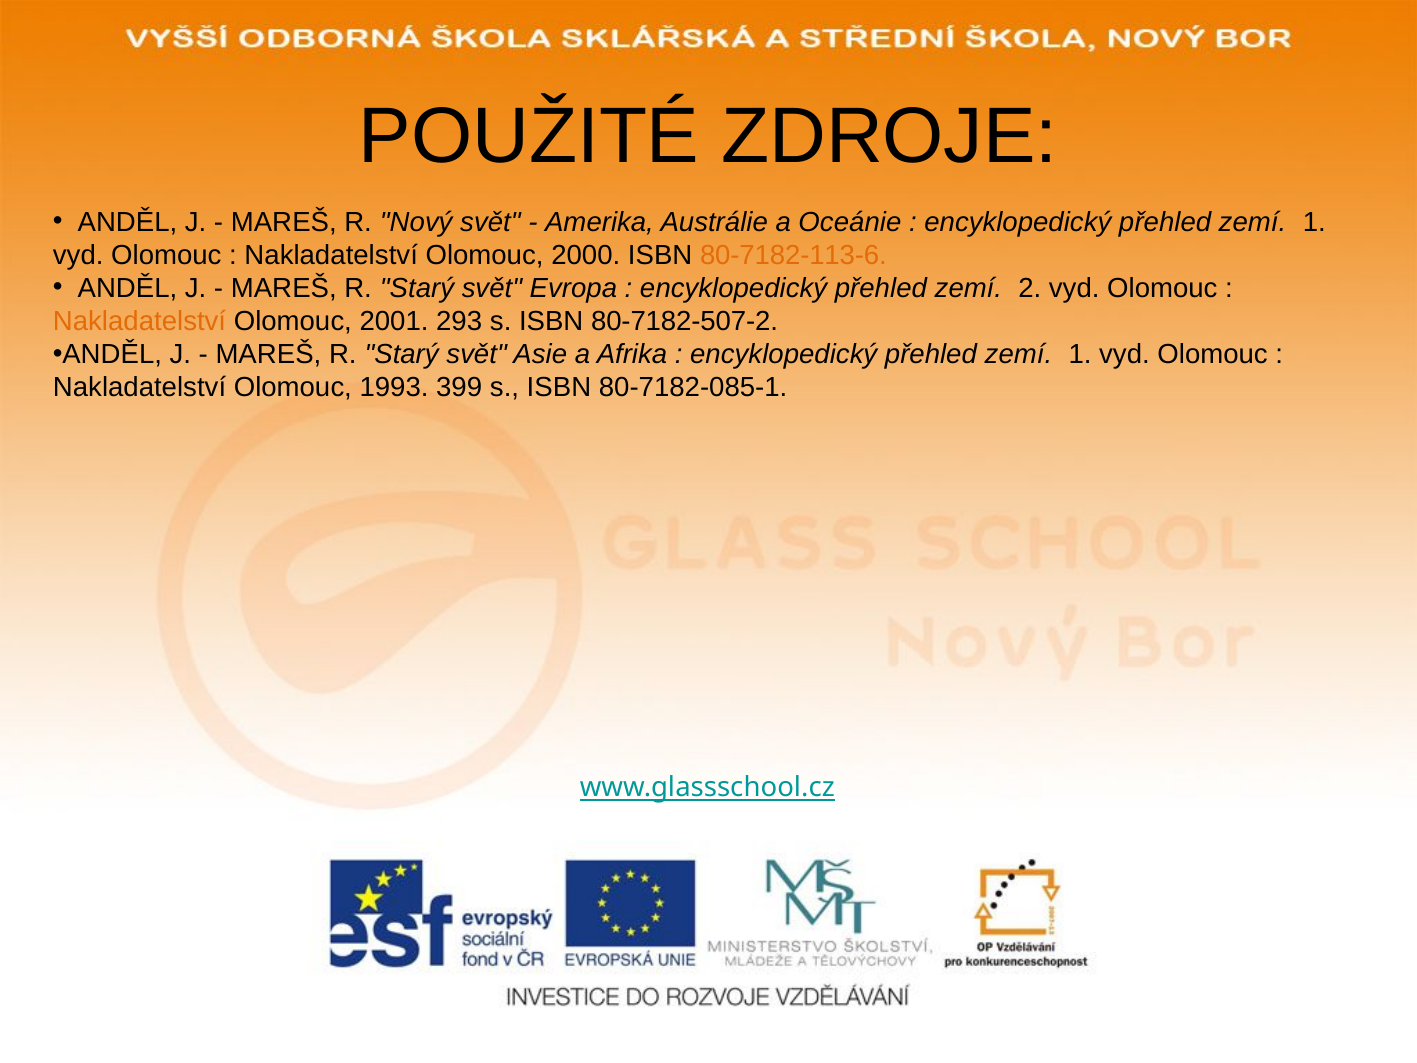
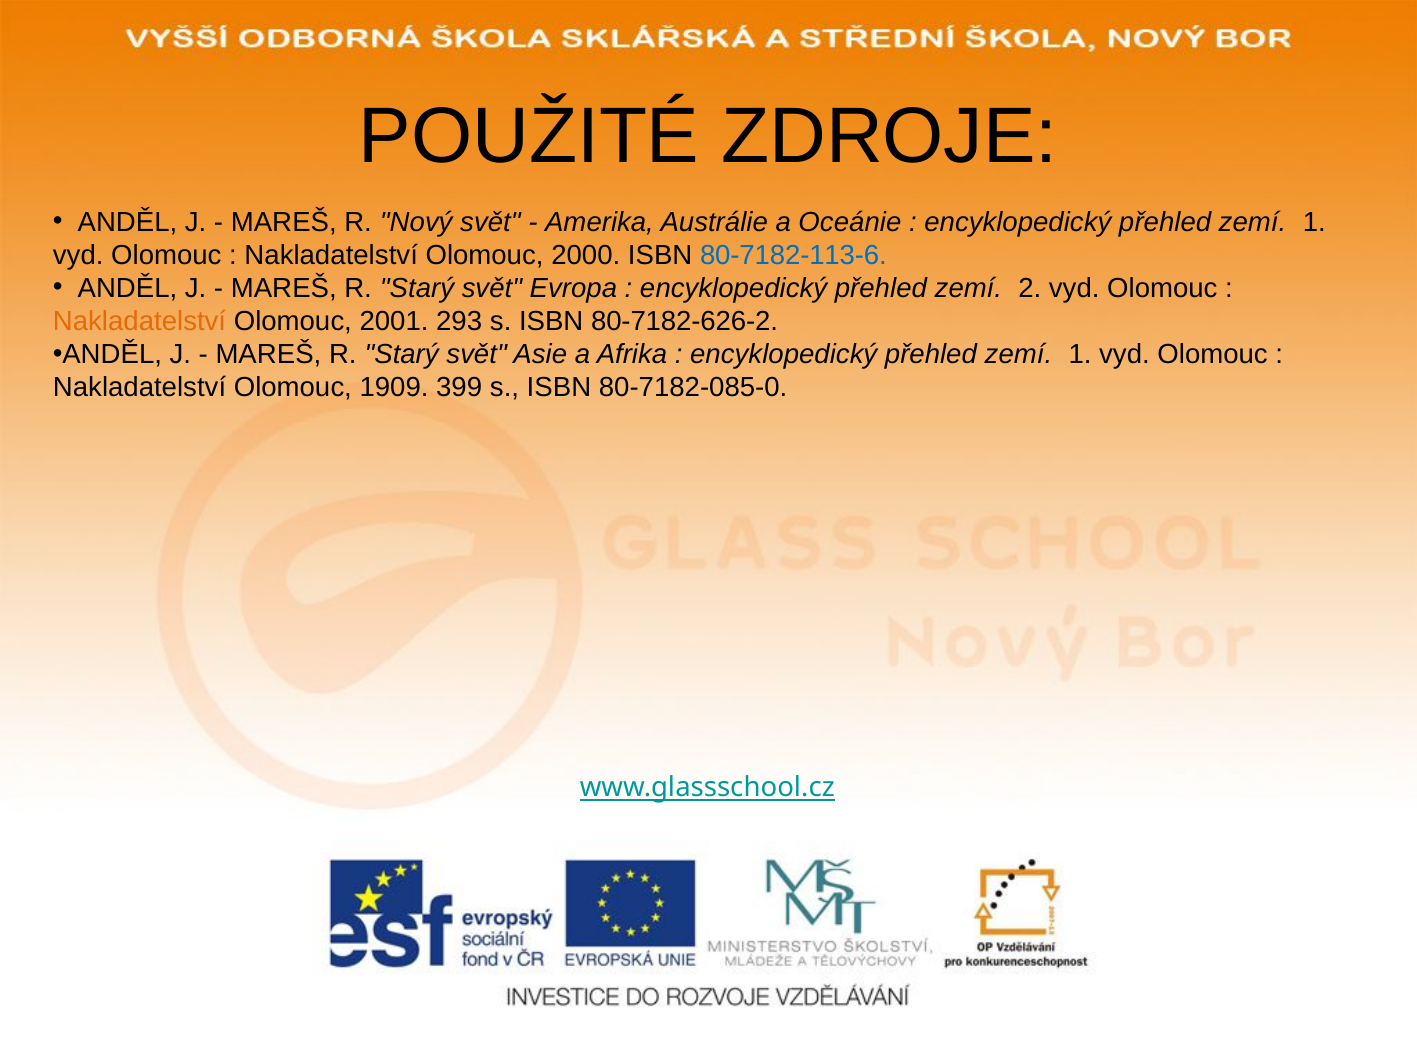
80-7182-113-6 colour: orange -> blue (793, 255)
80-7182-507-2: 80-7182-507-2 -> 80-7182-626-2 (684, 321)
1993: 1993 -> 1909 (394, 387)
80-7182-085-1: 80-7182-085-1 -> 80-7182-085-0 (693, 387)
